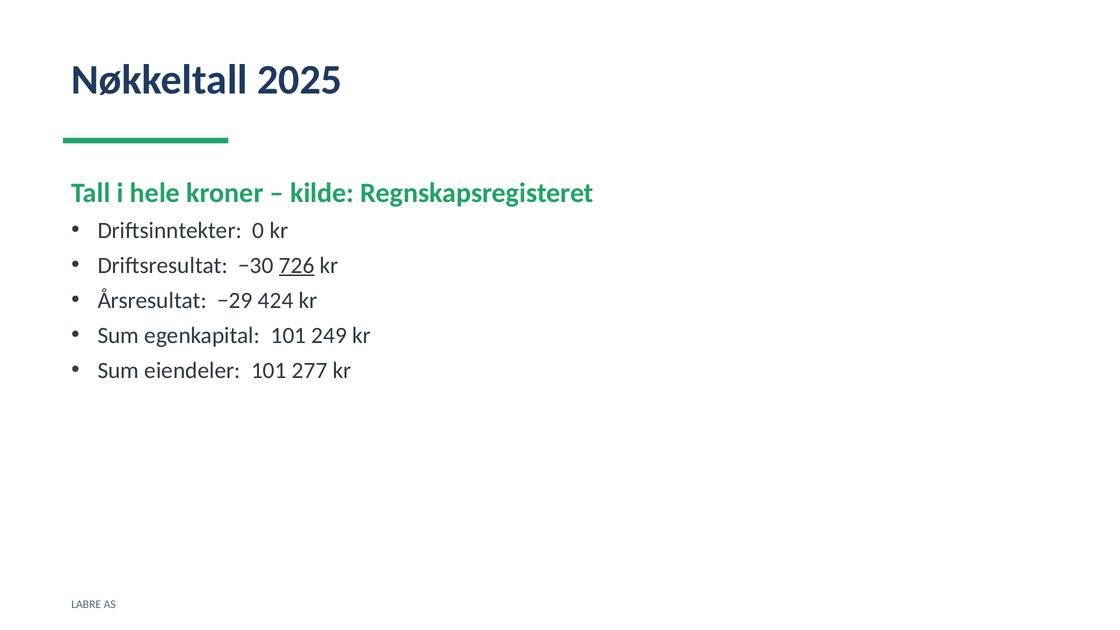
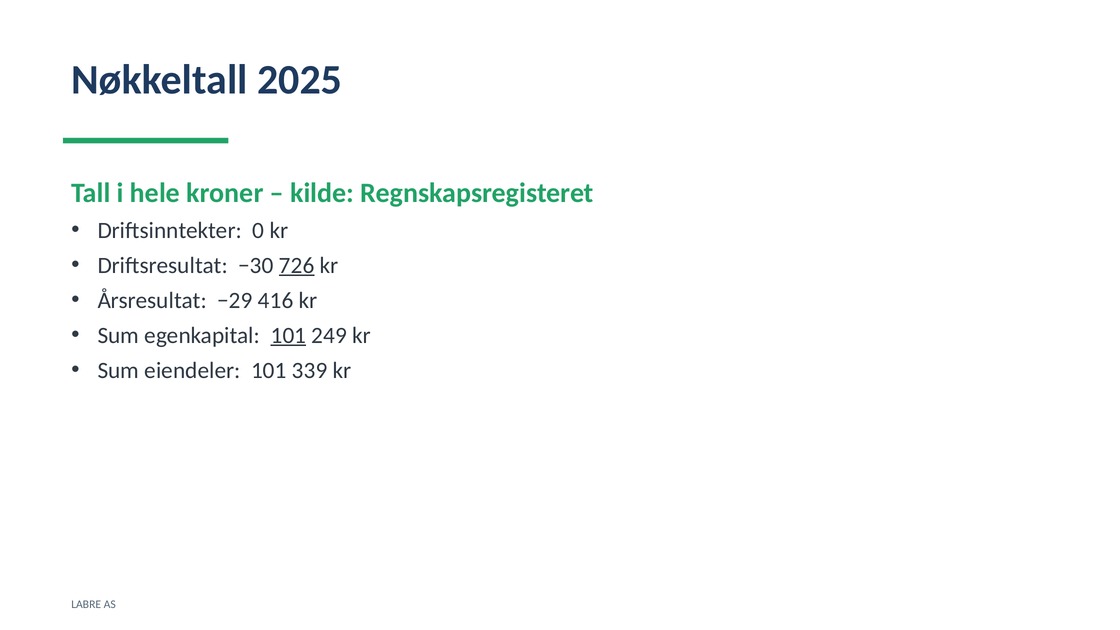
424: 424 -> 416 (276, 300)
101 underline: none -> present (288, 335)
277: 277 -> 339 (310, 370)
